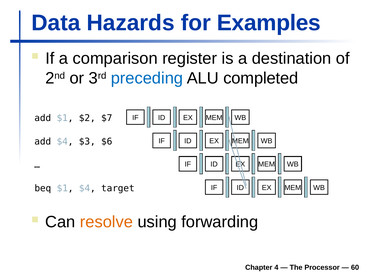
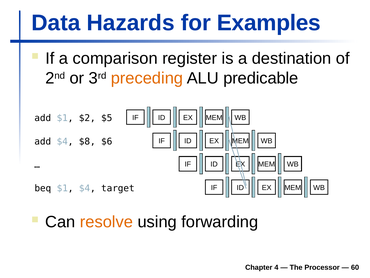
preceding colour: blue -> orange (147, 78)
completed: completed -> predicable (261, 78)
$7: $7 -> $5 (107, 118)
$3: $3 -> $8 (87, 141)
